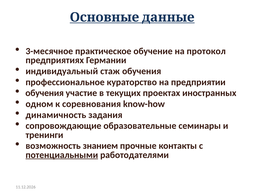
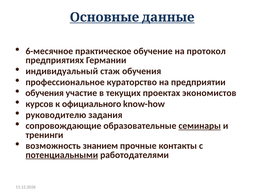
3-месячное: 3-месячное -> 6-месячное (49, 51)
иностранных: иностранных -> экономистов (209, 93)
одном: одном -> курсов (39, 104)
соревнования: соревнования -> официального (92, 104)
динамичность: динамичность -> руководителю (56, 115)
семинары underline: none -> present (200, 126)
